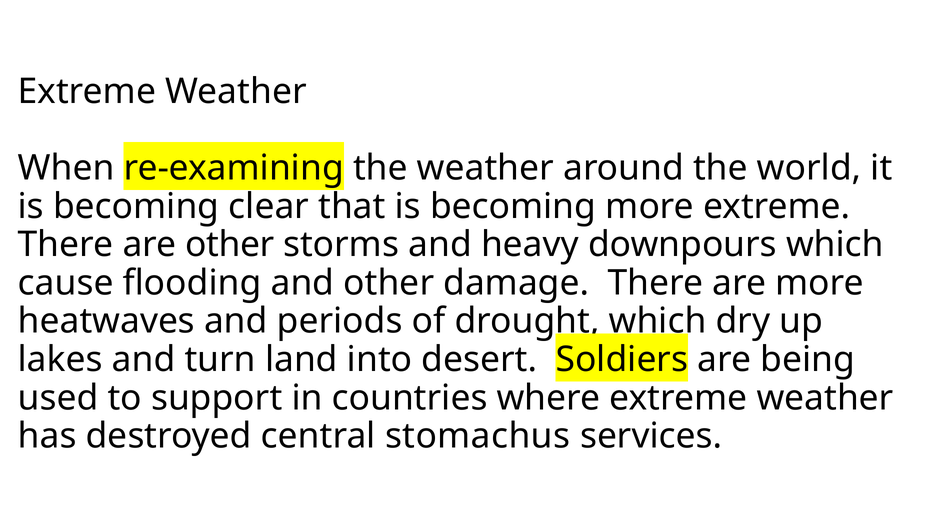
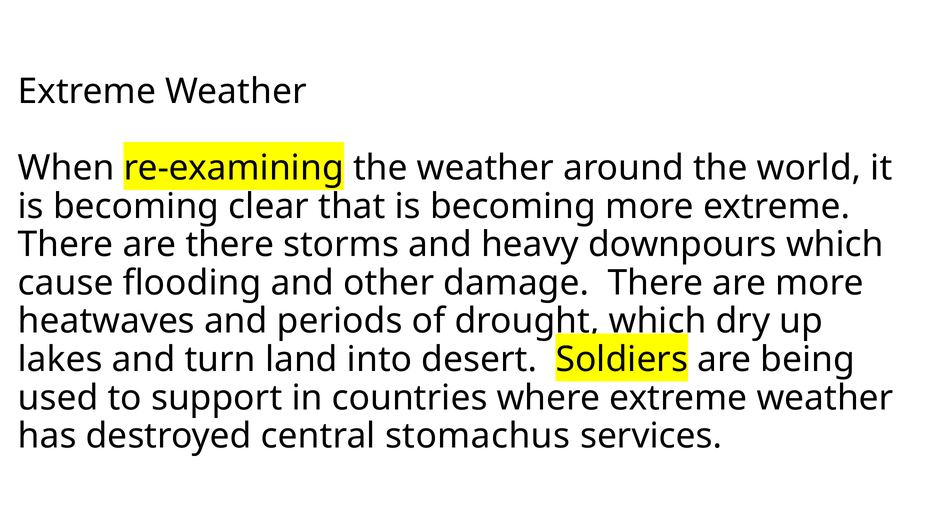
are other: other -> there (230, 244)
